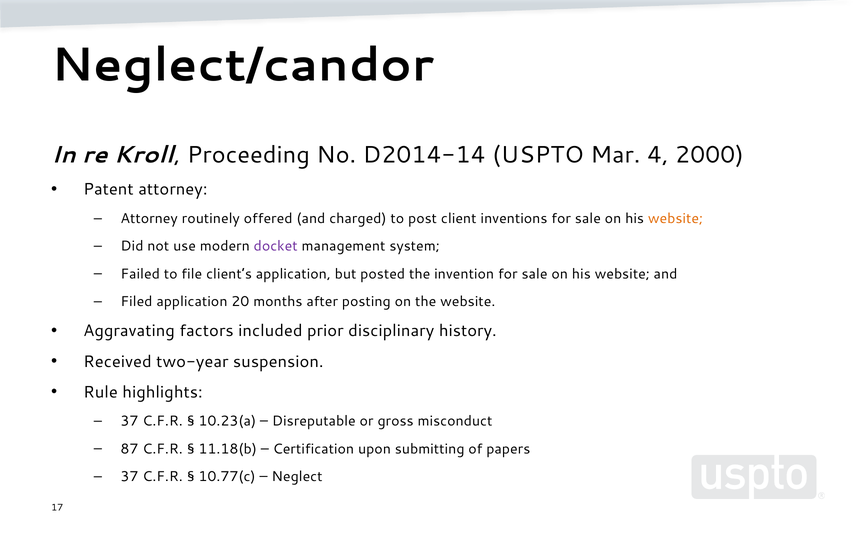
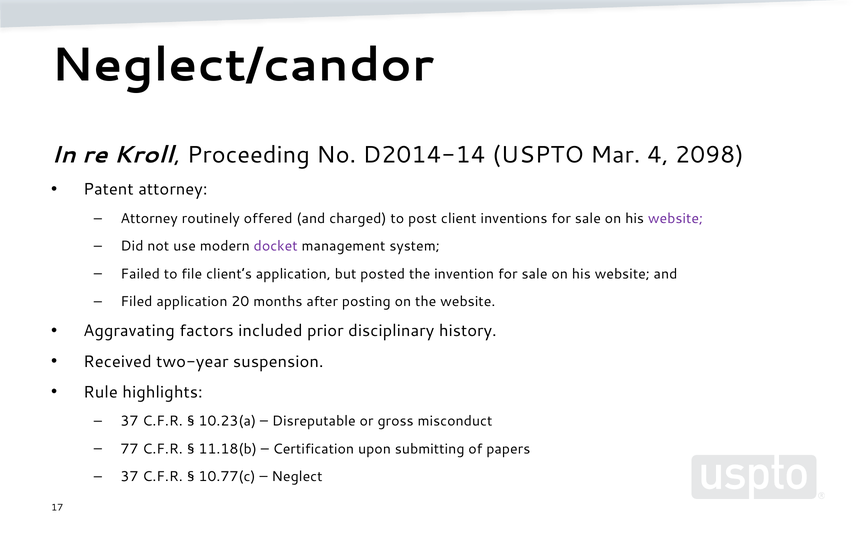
2000: 2000 -> 2098 (709, 155)
website colour: orange -> purple (675, 219)
87: 87 -> 77 (129, 449)
